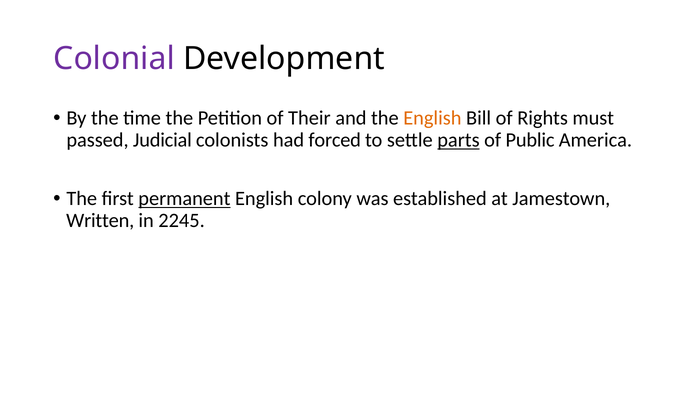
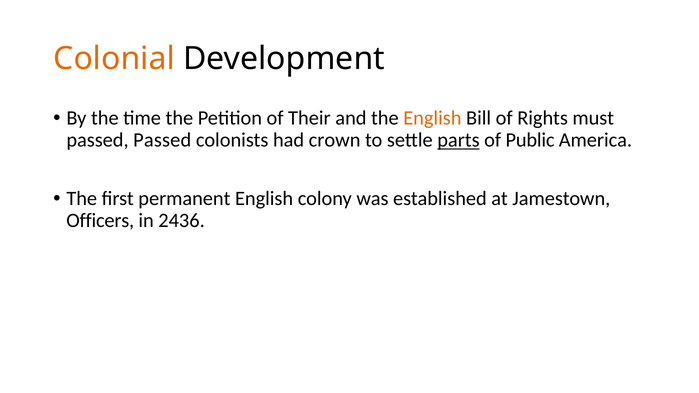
Colonial colour: purple -> orange (114, 59)
passed Judicial: Judicial -> Passed (162, 140)
forced: forced -> crown (335, 140)
permanent underline: present -> none (184, 199)
Written: Written -> Officers (100, 221)
2245: 2245 -> 2436 (182, 221)
